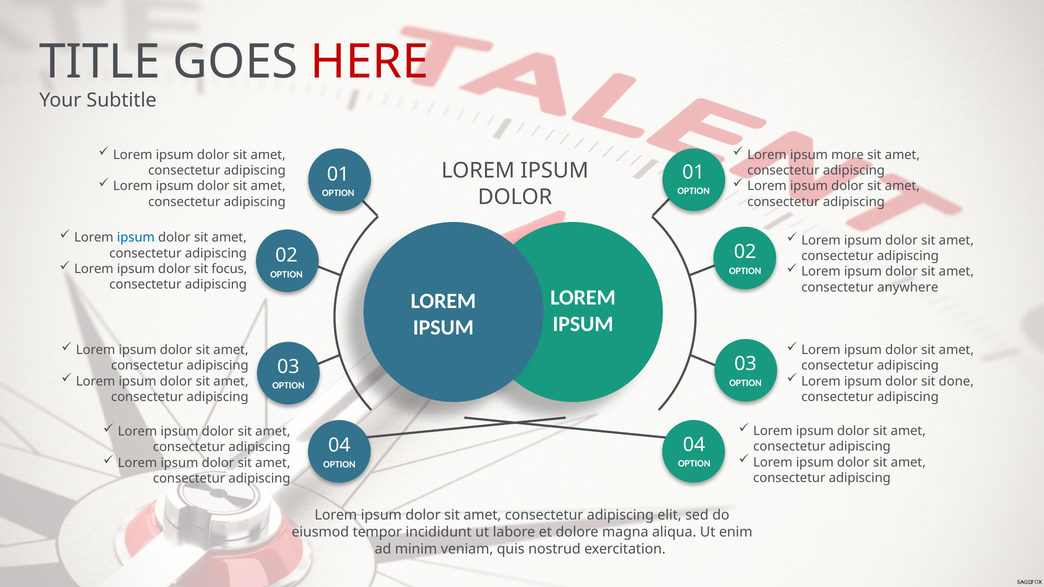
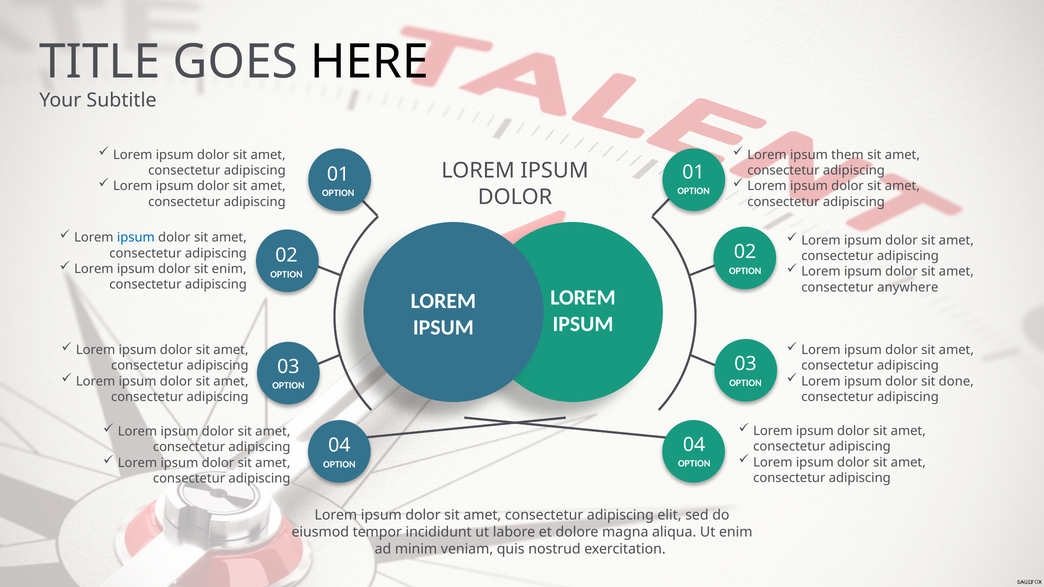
HERE colour: red -> black (370, 62)
more: more -> them (847, 155)
sit focus: focus -> enim (229, 269)
